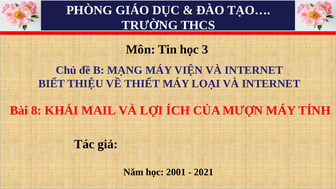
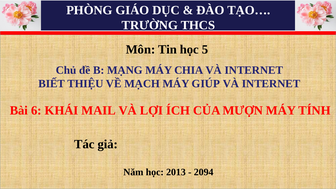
3: 3 -> 5 (205, 49)
VIỆN: VIỆN -> CHIA (189, 70)
THIẾT: THIẾT -> MẠCH (142, 84)
LOẠI: LOẠI -> GIÚP (206, 84)
8: 8 -> 6 (36, 111)
2001: 2001 -> 2013 (176, 172)
2021: 2021 -> 2094 (204, 172)
